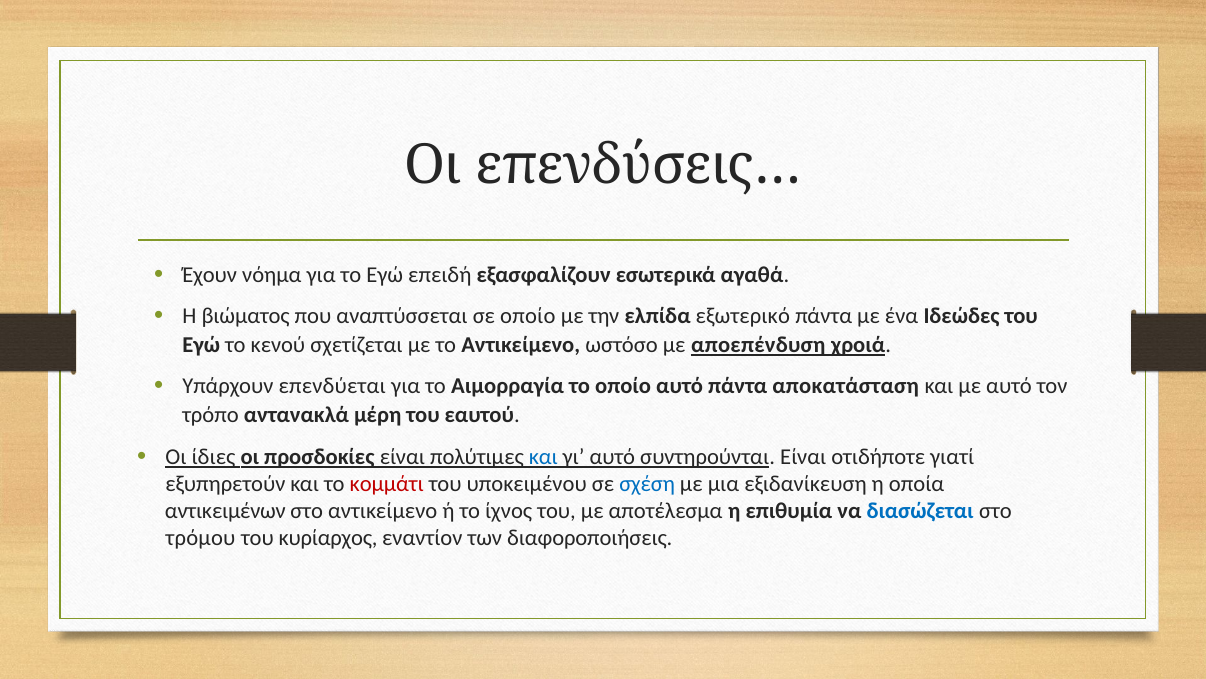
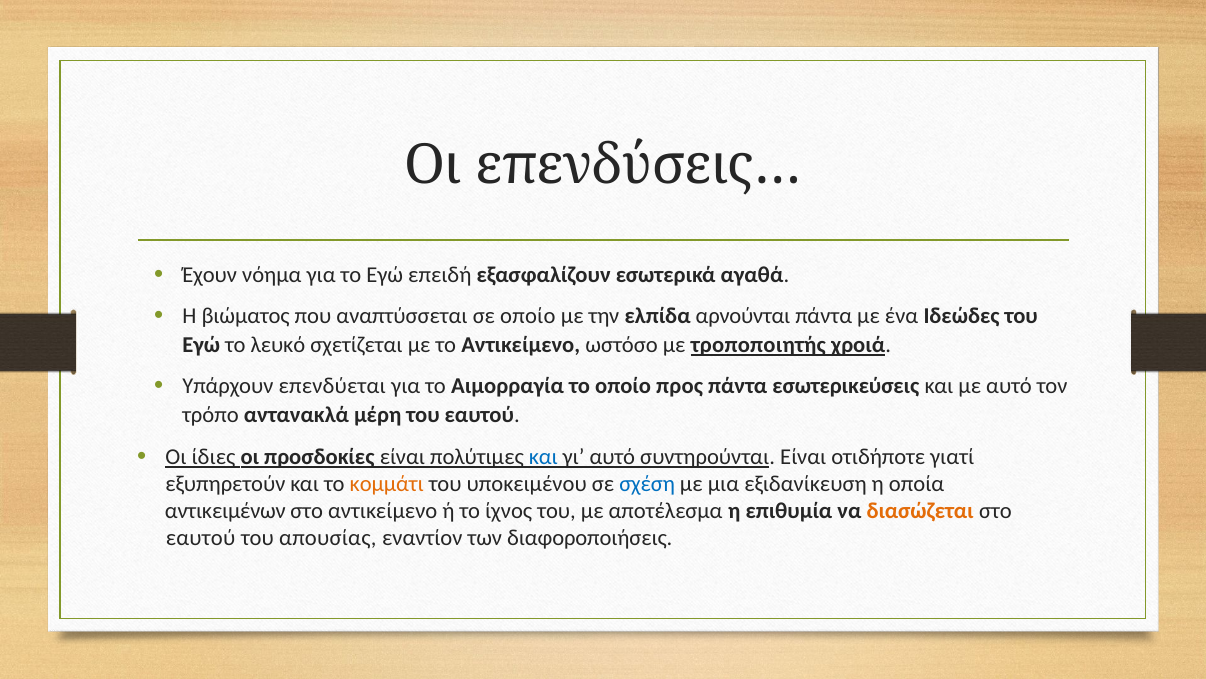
εξωτερικό: εξωτερικό -> αρνούνται (743, 316)
κενού: κενού -> λευκό (278, 345)
αποεπένδυση: αποεπένδυση -> τροποποιητής (758, 345)
οποίο αυτό: αυτό -> προς (680, 386)
αποκατάσταση: αποκατάσταση -> εσωτερικεύσεις (846, 386)
κομμάτι colour: red -> orange (387, 484)
διασώζεται colour: blue -> orange (920, 511)
τρόμου: τρόμου -> εαυτού (201, 538)
κυρίαρχος: κυρίαρχος -> απουσίας (328, 538)
